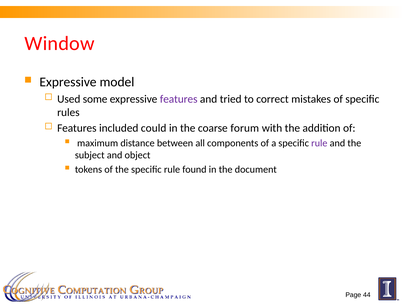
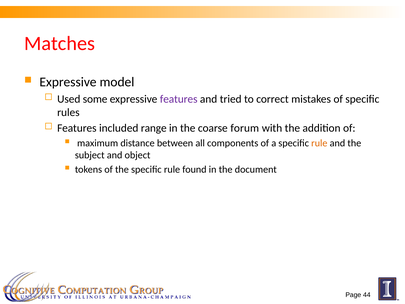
Window: Window -> Matches (60, 44)
could: could -> range (154, 128)
rule colour: purple -> orange (319, 143)
